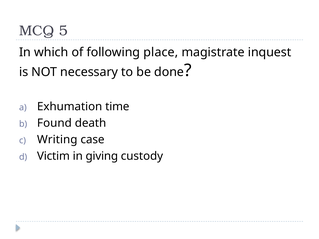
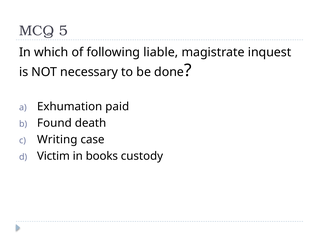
place: place -> liable (161, 52)
time: time -> paid (117, 107)
giving: giving -> books (102, 156)
